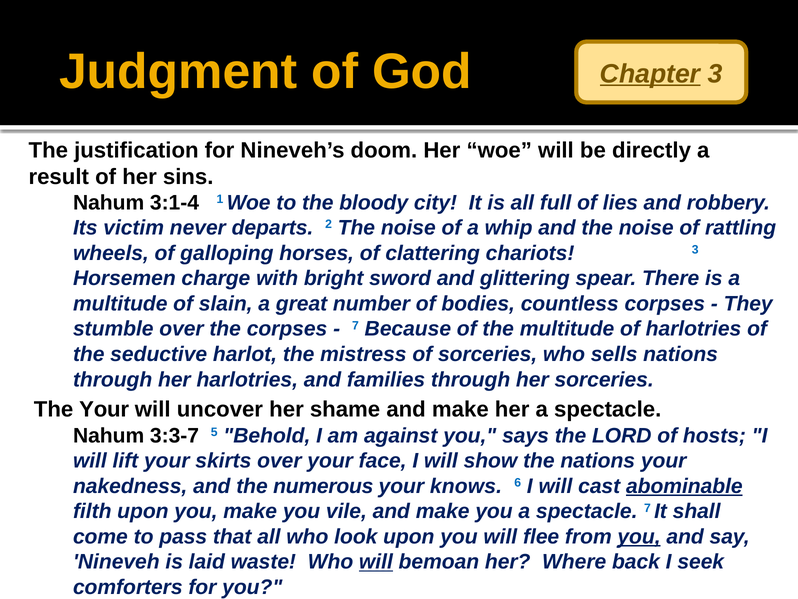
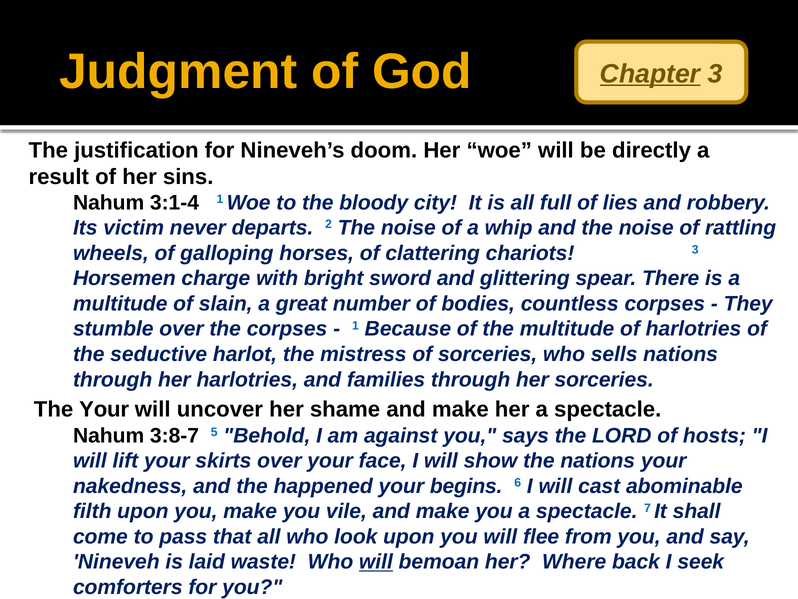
7: 7 -> 1 (355, 325)
3:3-7: 3:3-7 -> 3:8-7 (175, 435)
numerous: numerous -> happened (323, 486)
knows: knows -> begins (466, 486)
abominable underline: present -> none (684, 486)
you underline: present -> none (639, 536)
